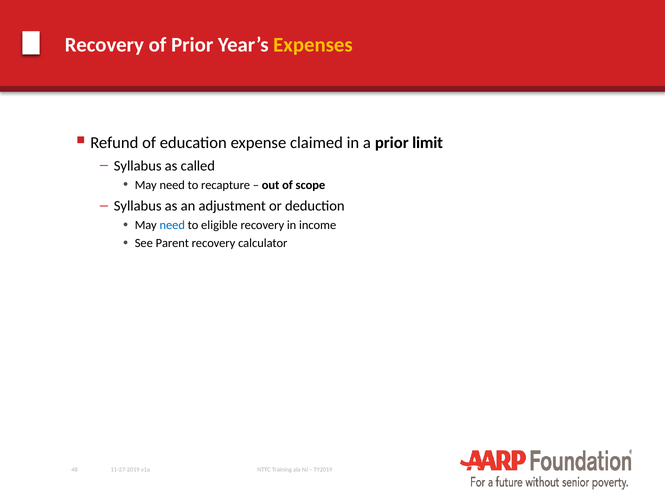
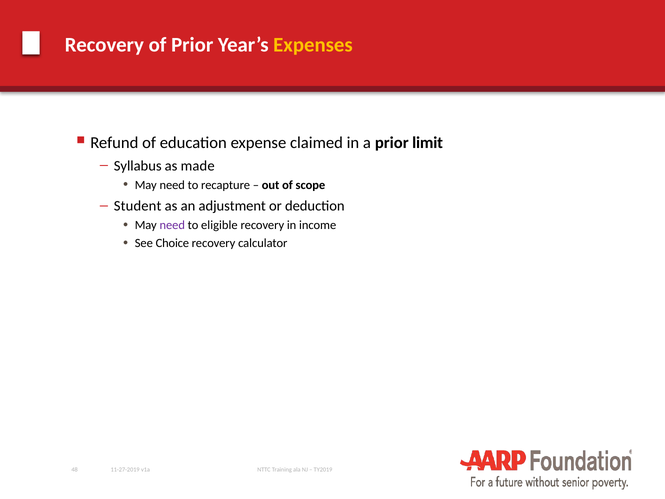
called: called -> made (198, 166)
Syllabus: Syllabus -> Student (138, 206)
need colour: blue -> purple (172, 225)
Parent: Parent -> Choice (172, 243)
